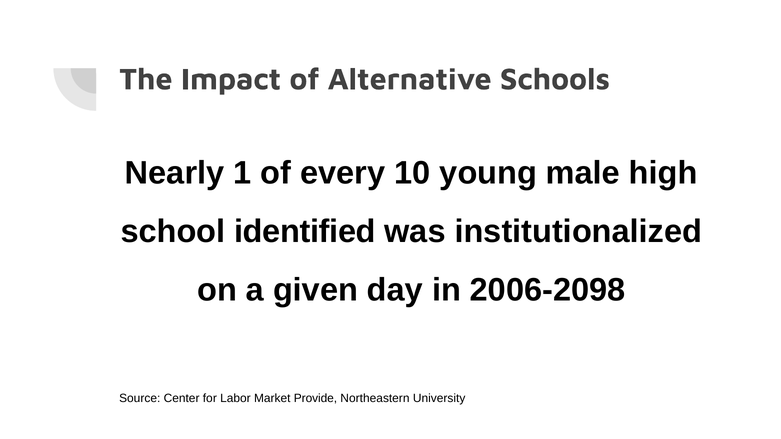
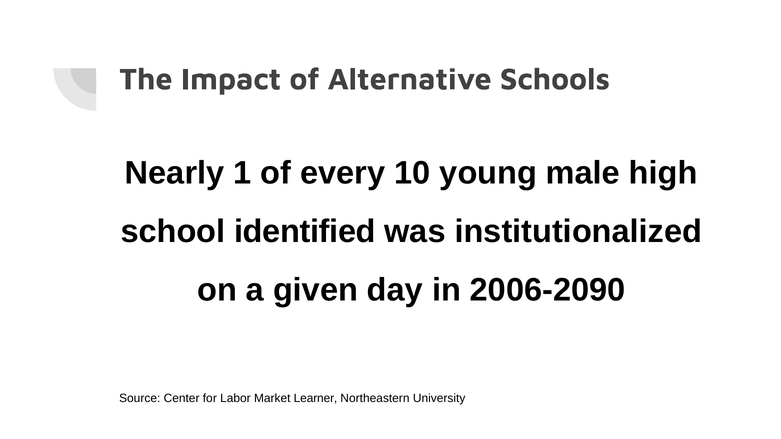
2006-2098: 2006-2098 -> 2006-2090 (548, 290)
Provide: Provide -> Learner (316, 398)
